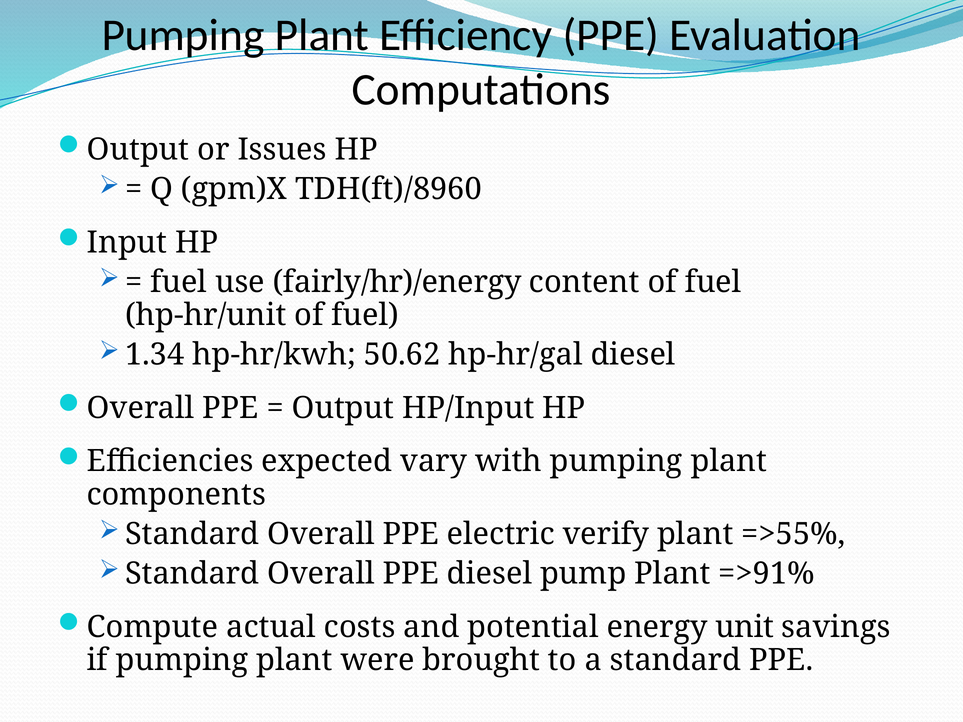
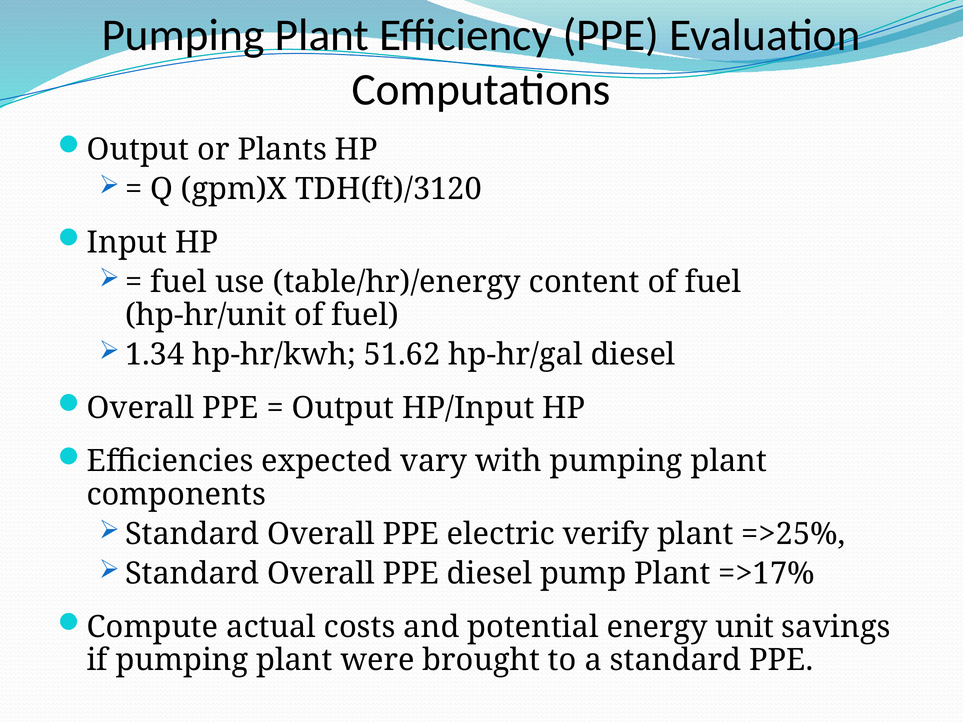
Issues: Issues -> Plants (282, 150)
TDH(ft)/8960: TDH(ft)/8960 -> TDH(ft)/3120 (388, 189)
fairly/hr)/energy: fairly/hr)/energy -> table/hr)/energy (397, 282)
50.62: 50.62 -> 51.62 (402, 355)
=>55%: =>55% -> =>25% (794, 534)
=>91%: =>91% -> =>17% (767, 574)
